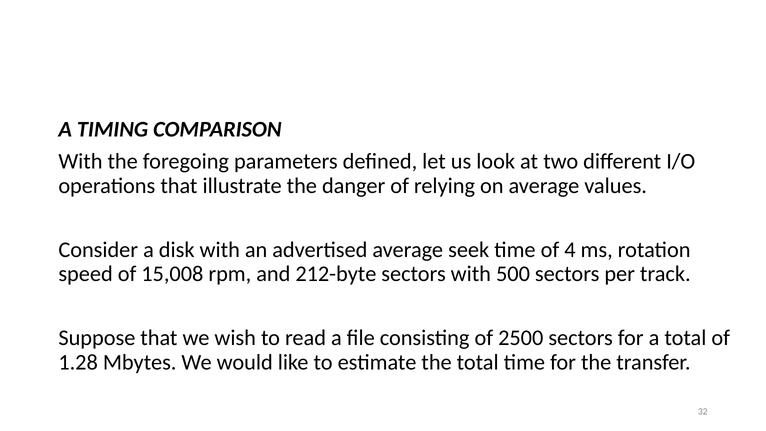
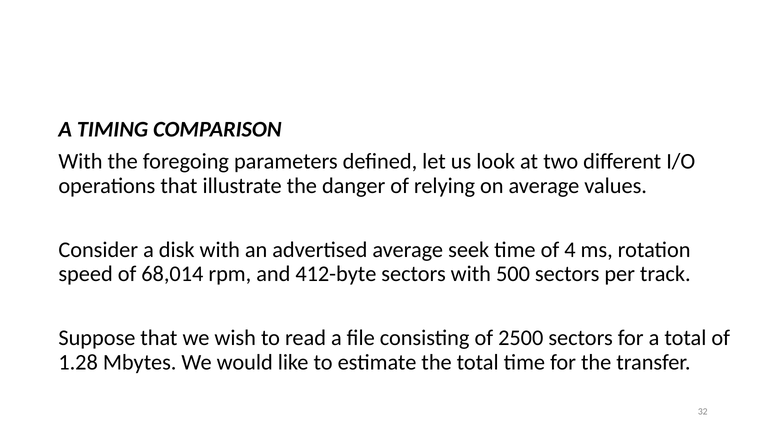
15,008: 15,008 -> 68,014 (172, 274)
212-byte: 212-byte -> 412-byte (336, 274)
